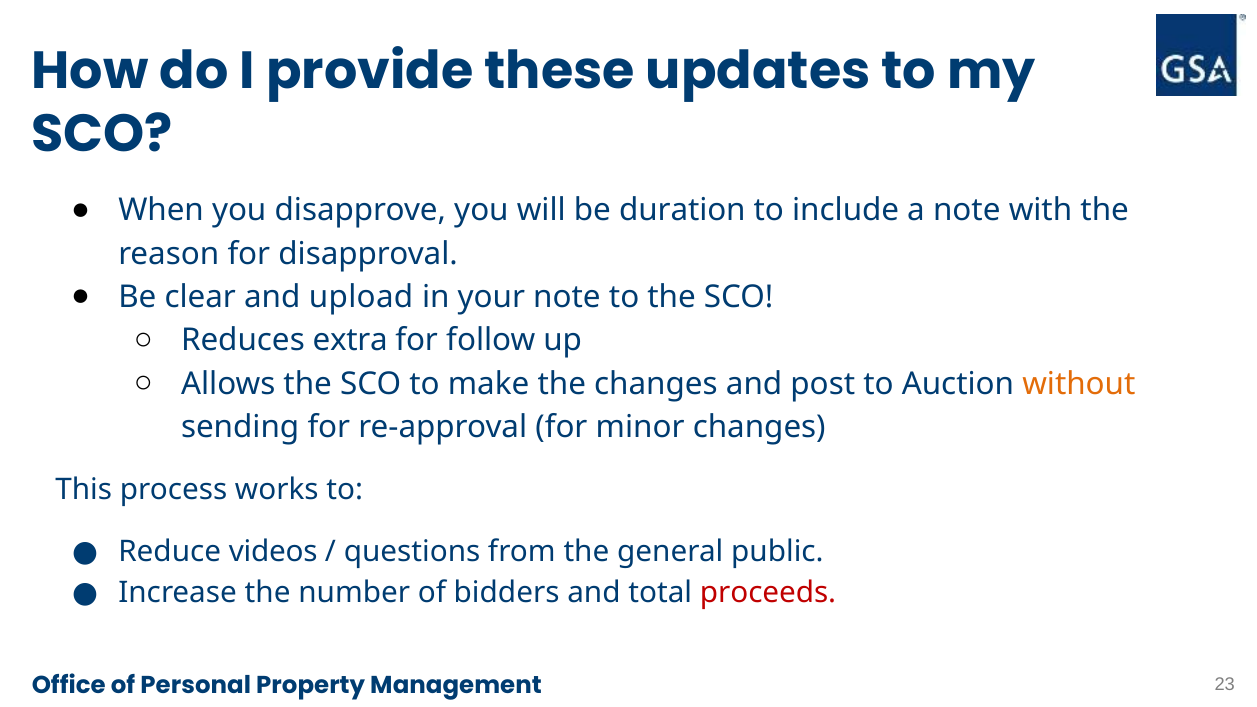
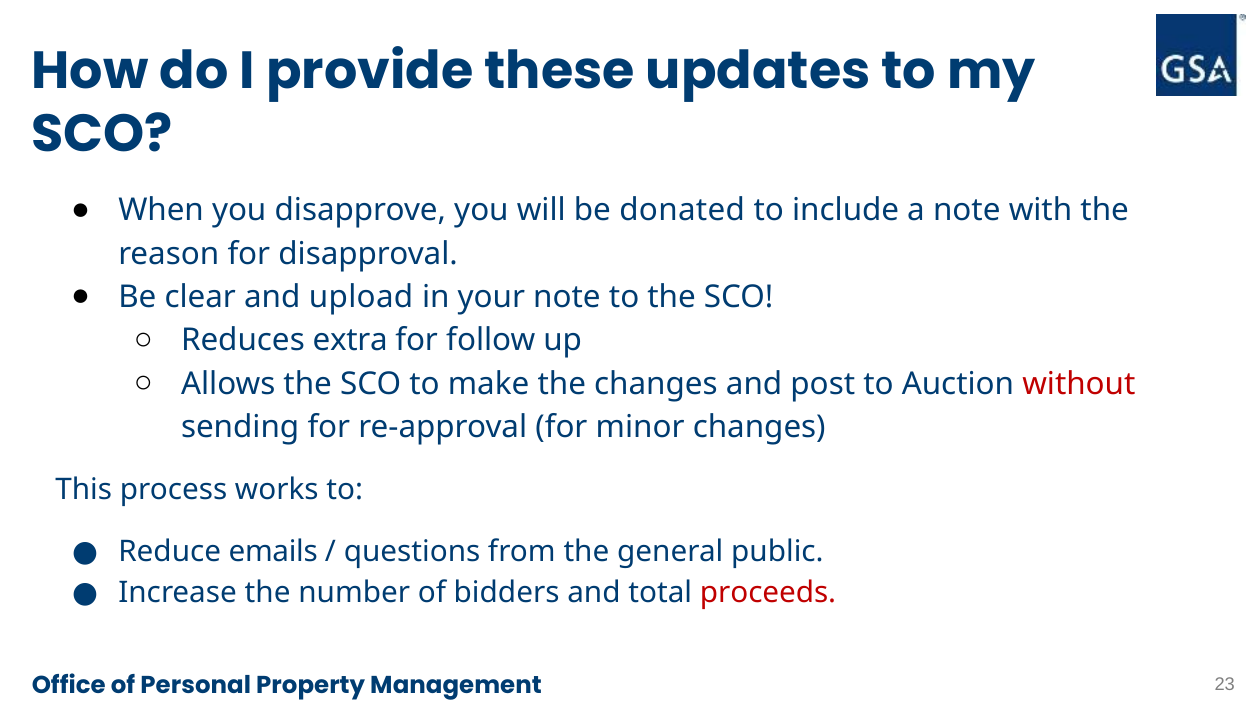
duration: duration -> donated (682, 211)
without colour: orange -> red (1079, 384)
videos: videos -> emails (273, 552)
